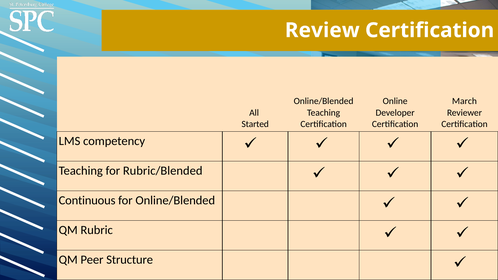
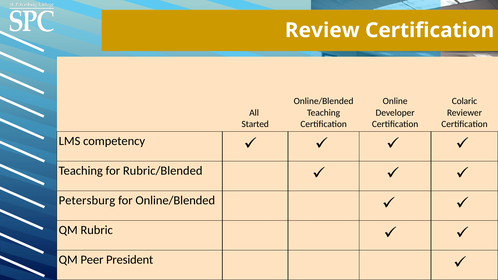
March: March -> Colaric (465, 101)
Continuous: Continuous -> Petersburg (87, 201)
Structure: Structure -> President (130, 260)
